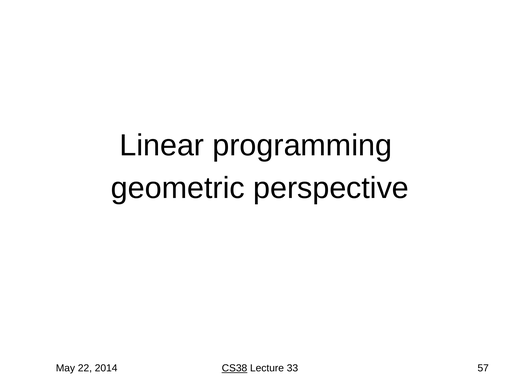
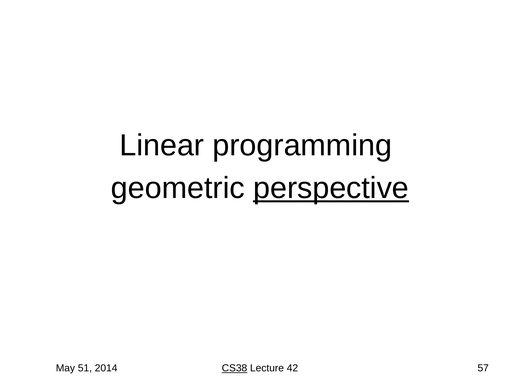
perspective underline: none -> present (331, 188)
22: 22 -> 51 (85, 368)
33: 33 -> 42 (292, 368)
